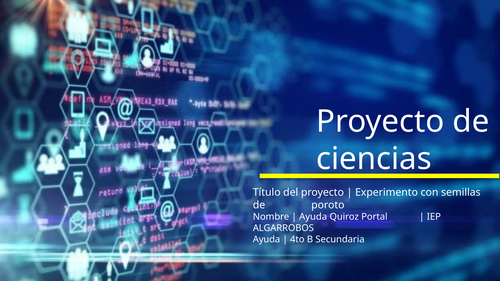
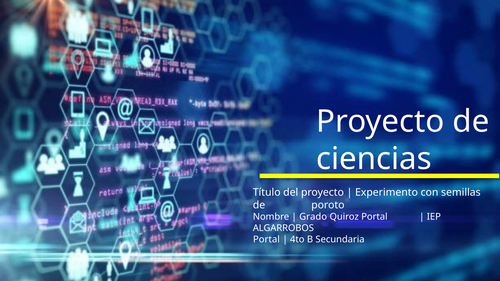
Ayuda: Ayuda -> Grado (313, 217)
Ayuda: Ayuda -> Portal (266, 240)
